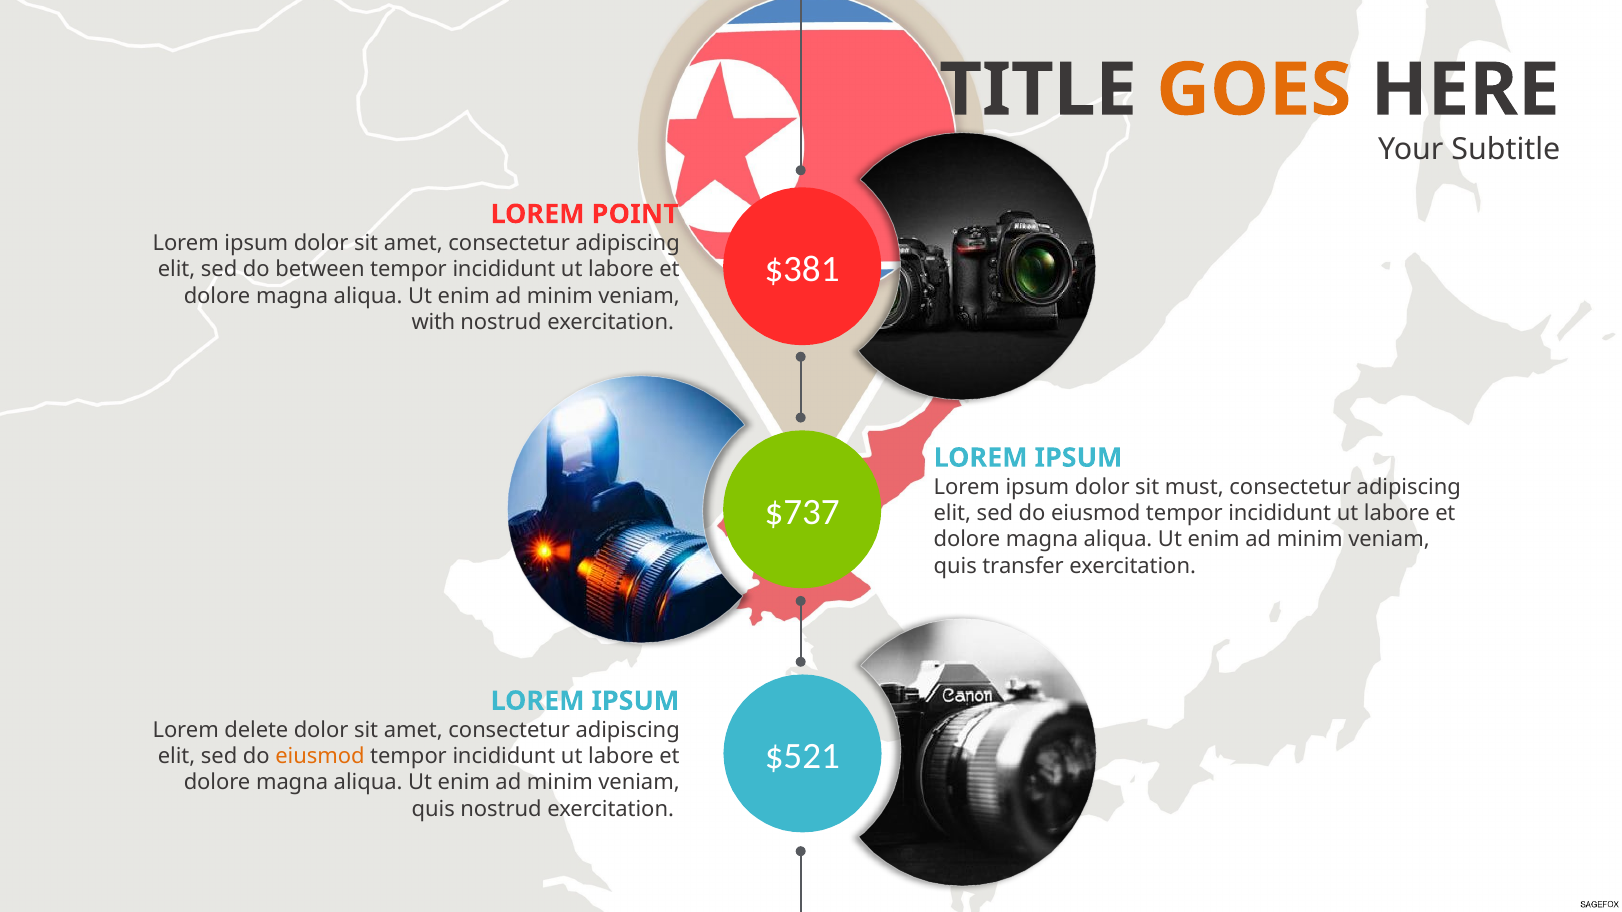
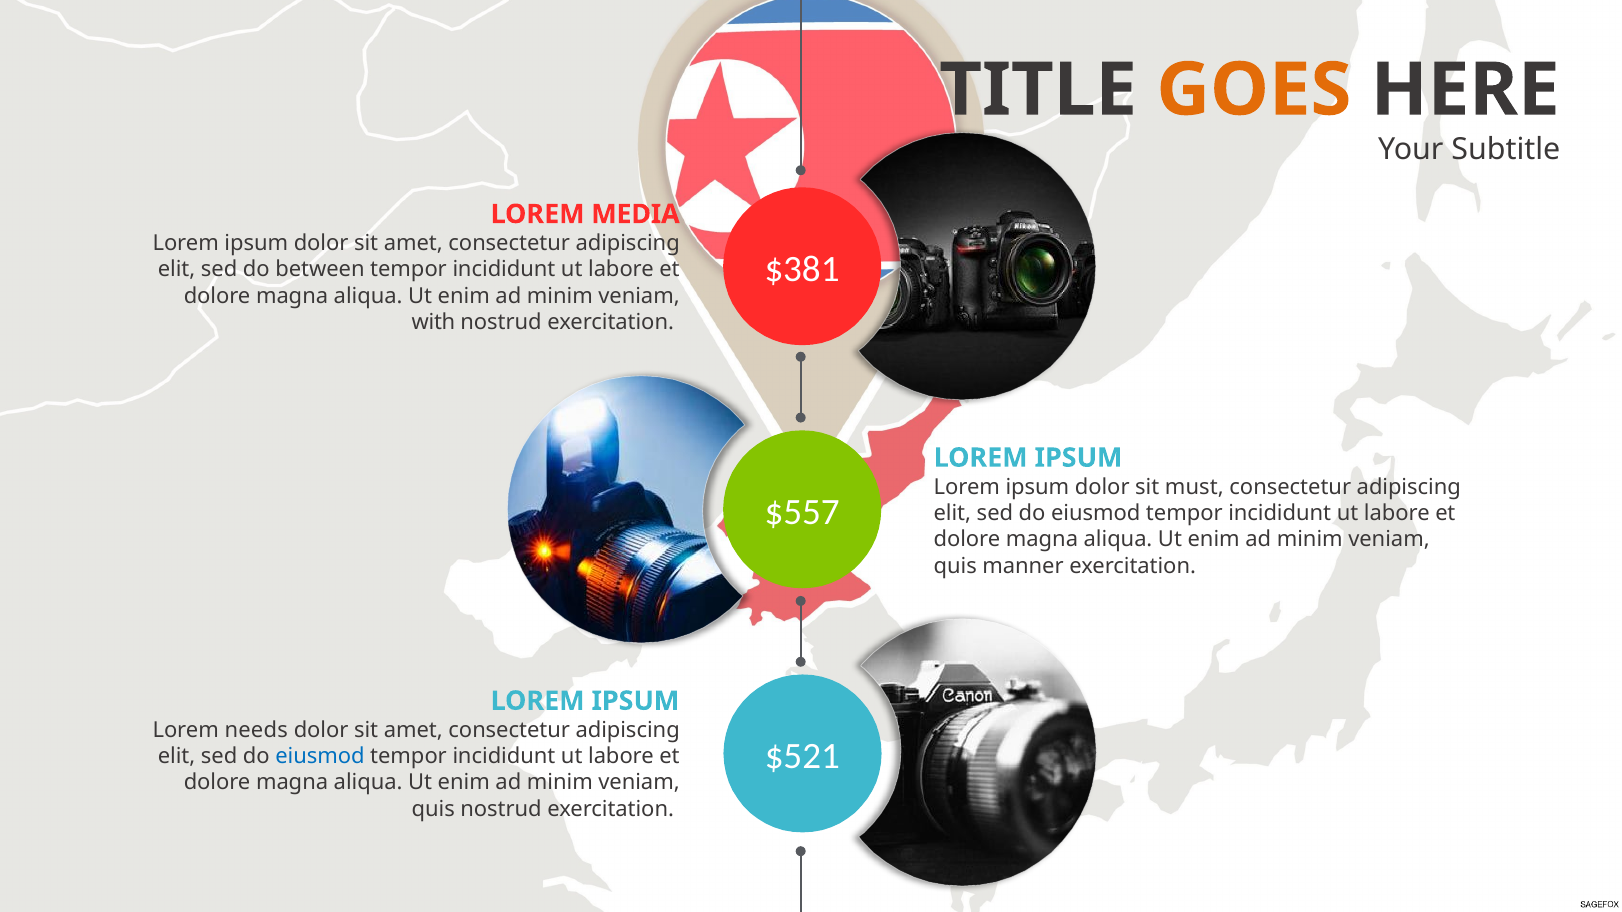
POINT: POINT -> MEDIA (635, 214)
$737: $737 -> $557 (802, 512)
transfer: transfer -> manner (1023, 566)
delete: delete -> needs (256, 730)
eiusmod colour: orange -> blue (320, 757)
